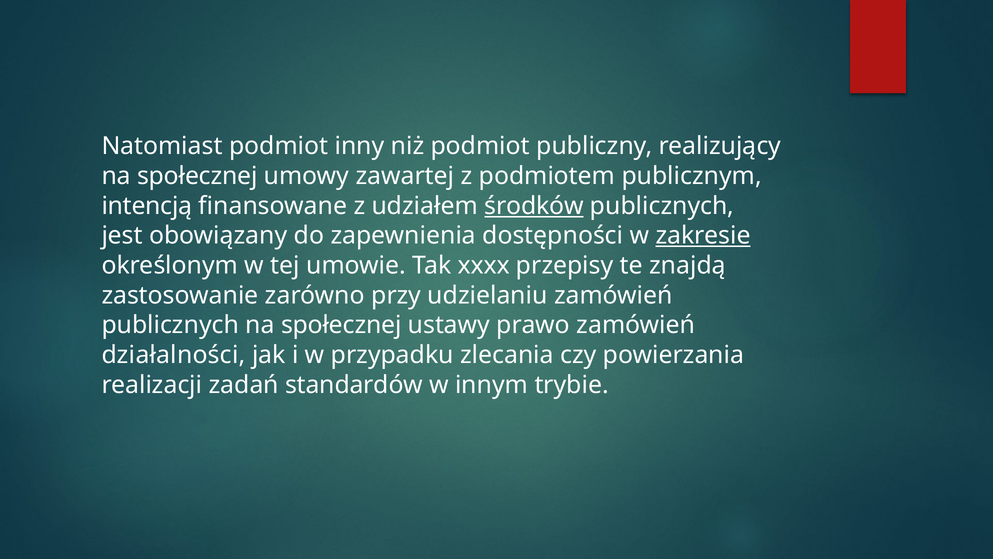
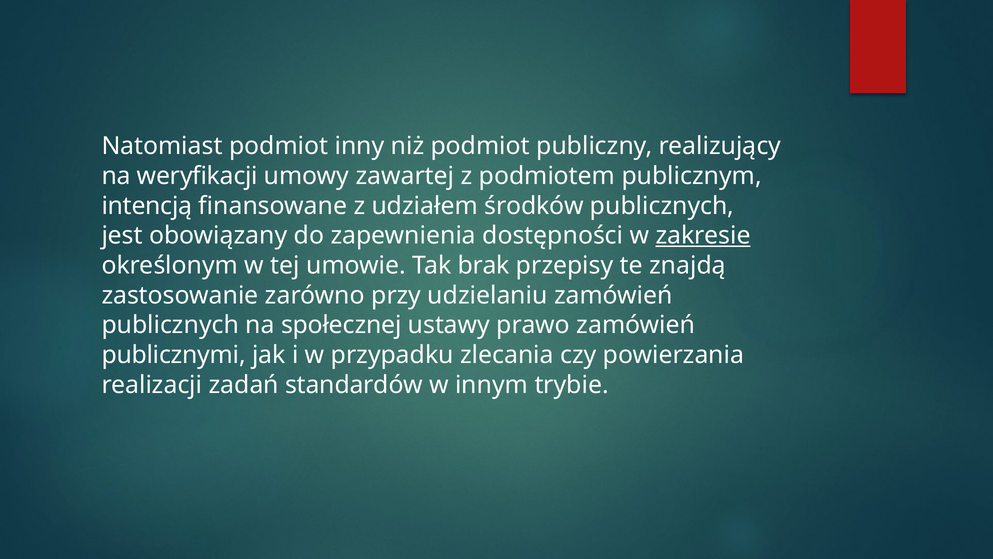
społecznej: społecznej -> weryfikacji (197, 176)
środków underline: present -> none (534, 206)
xxxx: xxxx -> brak (484, 265)
działalności: działalności -> publicznymi (174, 355)
